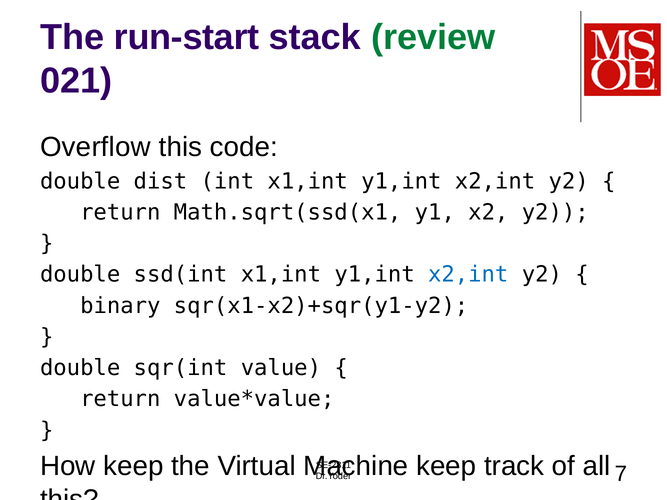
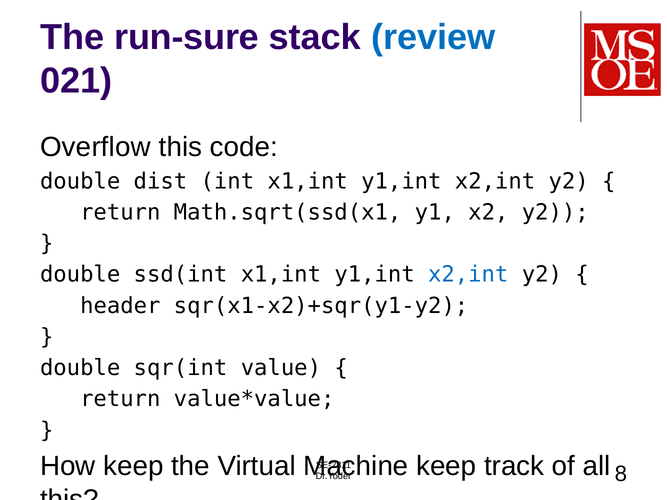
run-start: run-start -> run-sure (187, 38)
review colour: green -> blue (433, 38)
binary: binary -> header (120, 306)
7: 7 -> 8 (621, 474)
